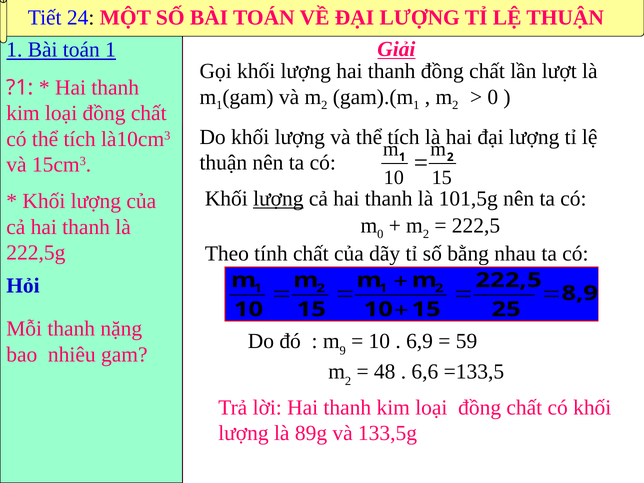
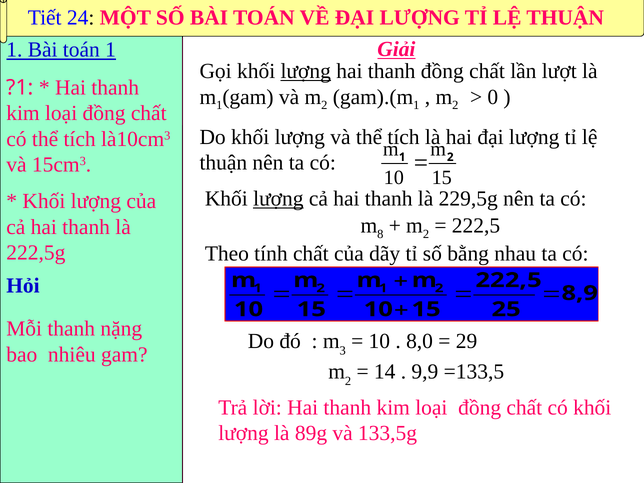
lượng underline: none -> present (306, 71)
101,5g: 101,5g -> 229,5g (468, 199)
0: 0 -> 8 (380, 234)
9: 9 -> 3 (343, 351)
6,9: 6,9 -> 8,0 (420, 341)
59: 59 -> 29 (467, 341)
48: 48 -> 14 (385, 372)
6,6: 6,6 -> 9,9 (425, 372)
